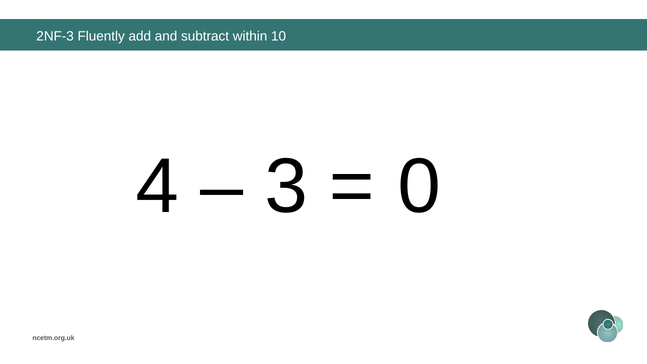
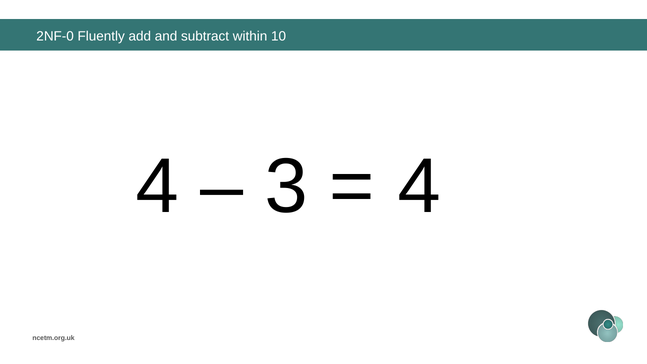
2NF-3: 2NF-3 -> 2NF-0 (55, 36)
0: 0 -> 4 (419, 187)
